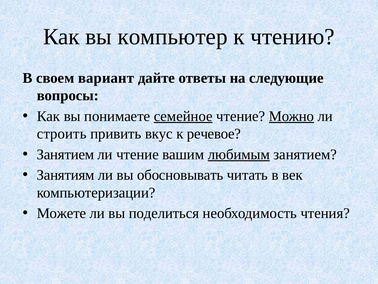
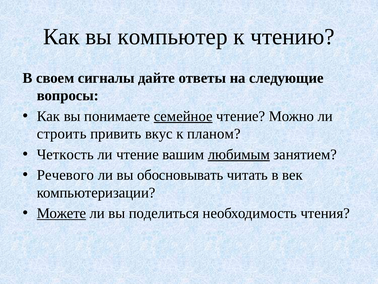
вариант: вариант -> сигналы (106, 78)
Можно underline: present -> none (291, 116)
речевое: речевое -> планом (214, 134)
Занятием: Занятием -> Четкость (65, 154)
Занятиям: Занятиям -> Речевого (65, 175)
Можете underline: none -> present (61, 213)
